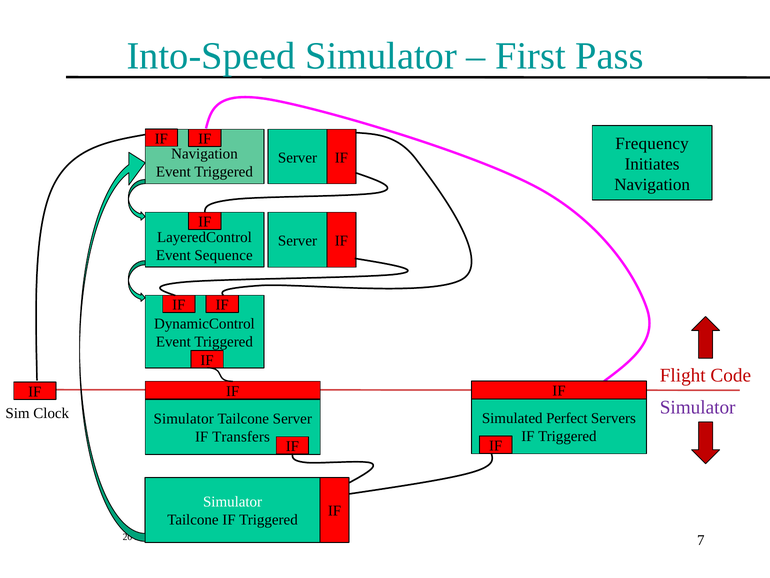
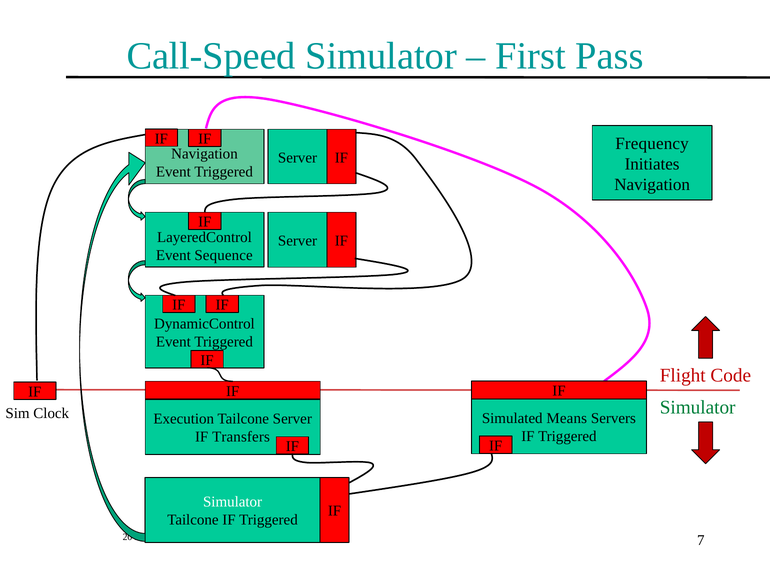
Into-Speed: Into-Speed -> Call-Speed (211, 56)
Simulator colour: purple -> green (698, 407)
Perfect: Perfect -> Means (567, 418)
Simulator: Simulator -> Execution (184, 419)
